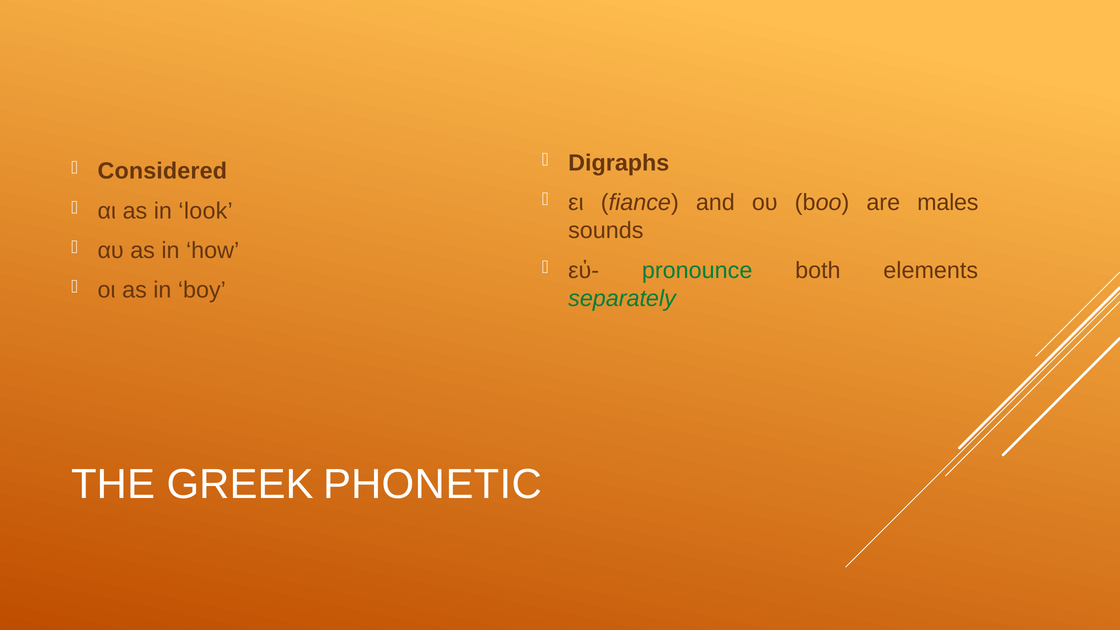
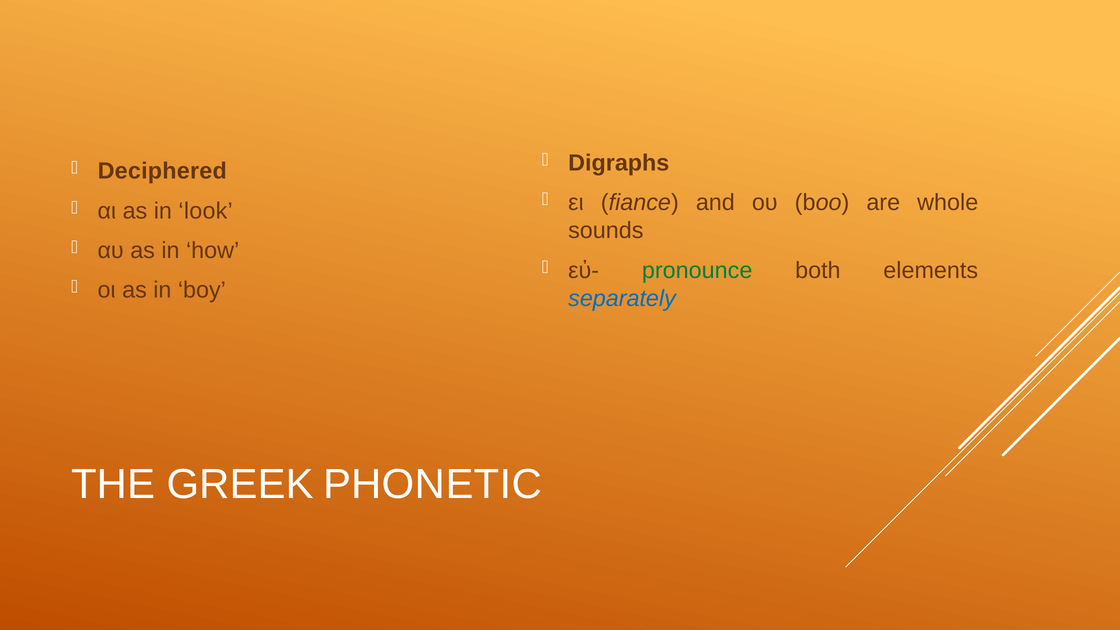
Considered: Considered -> Deciphered (162, 171)
males: males -> whole (948, 203)
separately colour: green -> blue (622, 298)
